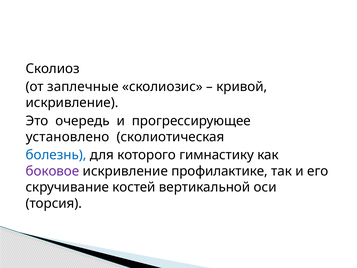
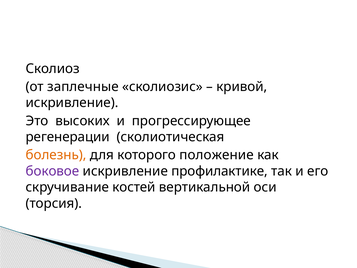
очередь: очередь -> высоких (82, 121)
установлено: установлено -> регенерации (68, 137)
болезнь colour: blue -> orange (56, 155)
гимнастику: гимнастику -> положение (217, 155)
